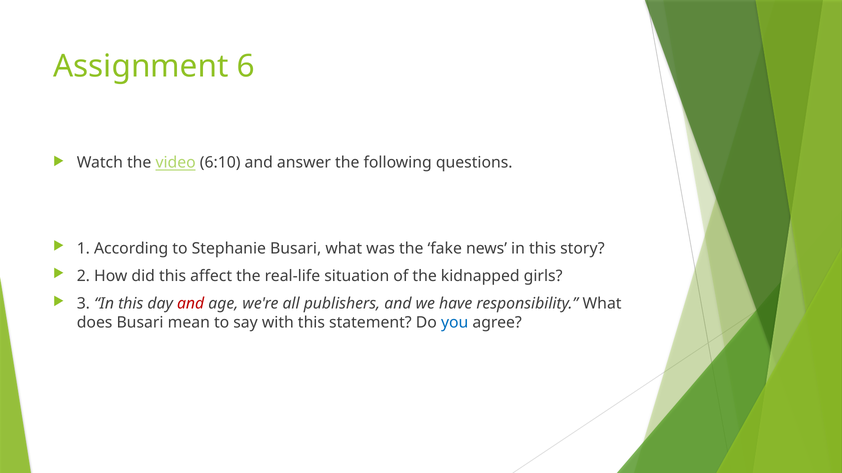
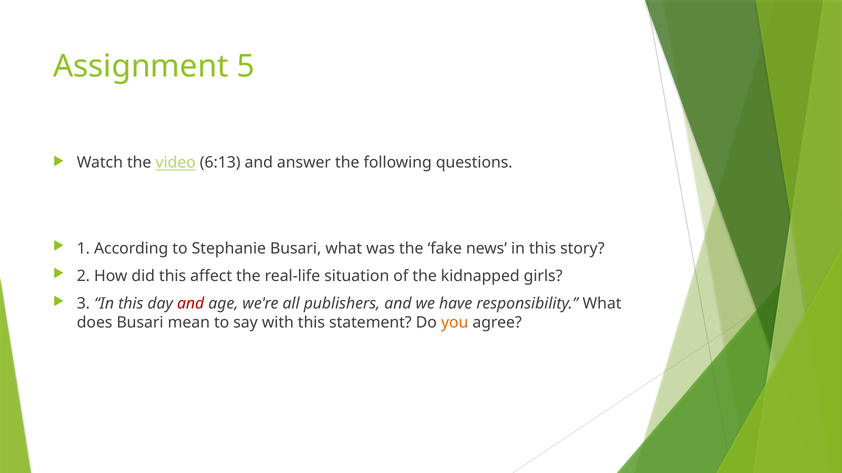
6: 6 -> 5 (246, 66)
6:10: 6:10 -> 6:13 (220, 163)
you colour: blue -> orange (455, 323)
